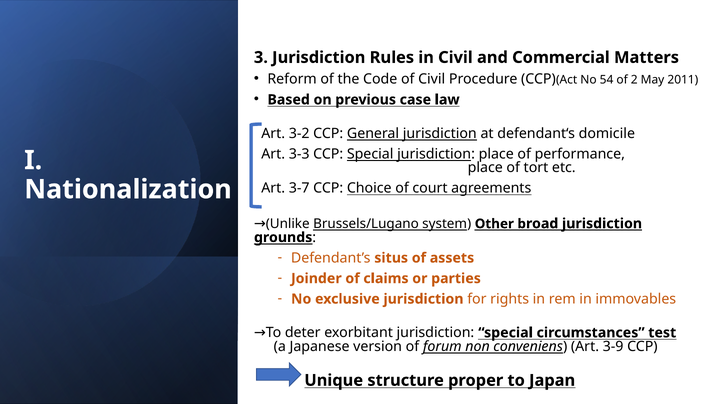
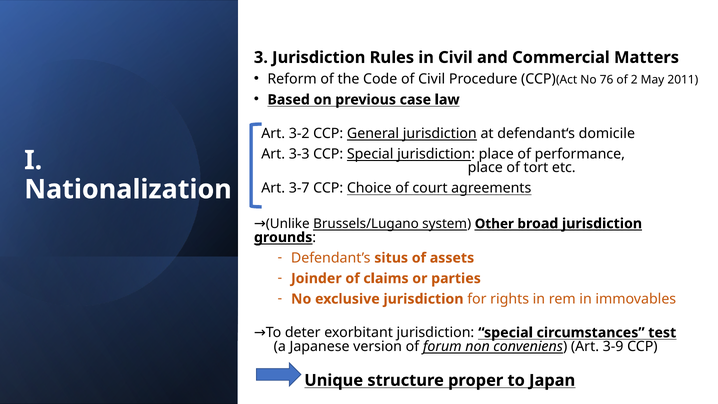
54: 54 -> 76 (607, 80)
